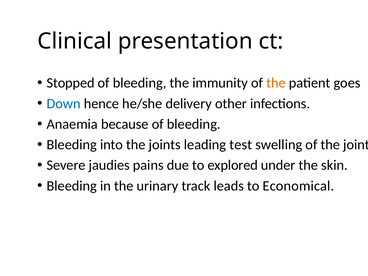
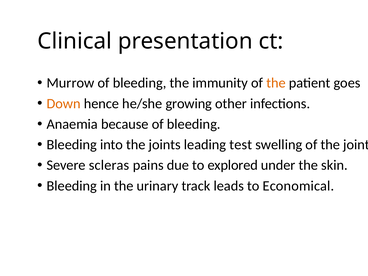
Stopped: Stopped -> Murrow (70, 83)
Down colour: blue -> orange (64, 104)
delivery: delivery -> growing (189, 104)
jaudies: jaudies -> scleras (109, 165)
